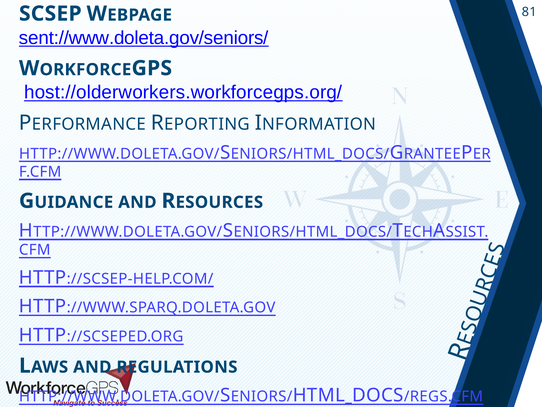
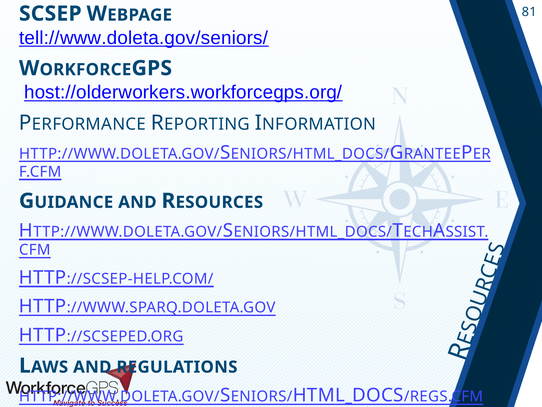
sent://www.doleta.gov/seniors/: sent://www.doleta.gov/seniors/ -> tell://www.doleta.gov/seniors/ (144, 38)
